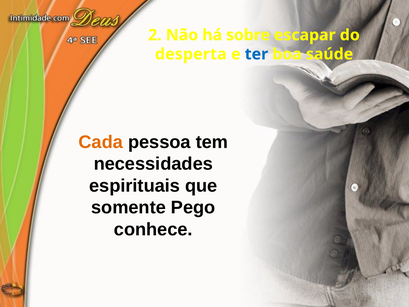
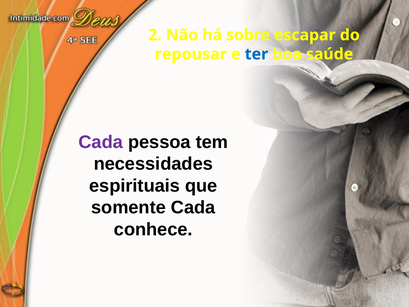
desperta: desperta -> repousar (191, 54)
Cada colour: orange -> purple (101, 142)
somente Pego: Pego -> Cada (193, 207)
